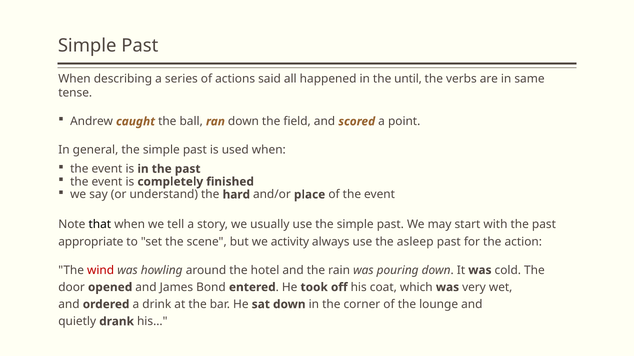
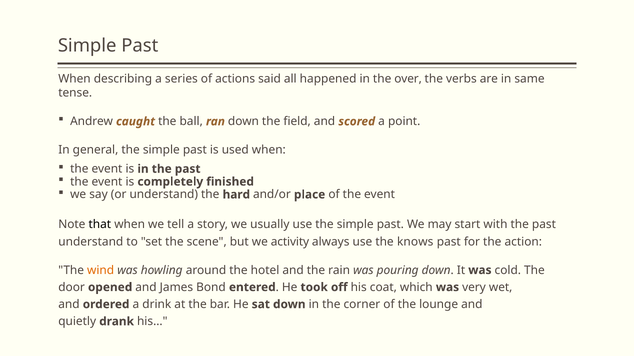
until: until -> over (408, 79)
appropriate: appropriate -> understand (91, 242)
asleep: asleep -> knows (415, 242)
wind colour: red -> orange (101, 271)
